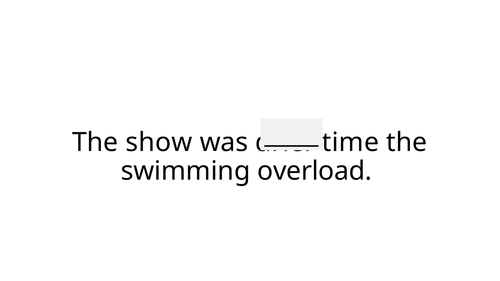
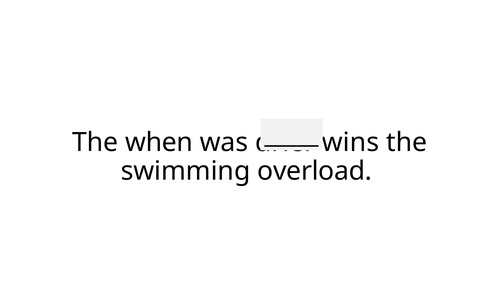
show: show -> when (159, 142)
time: time -> wins (351, 142)
